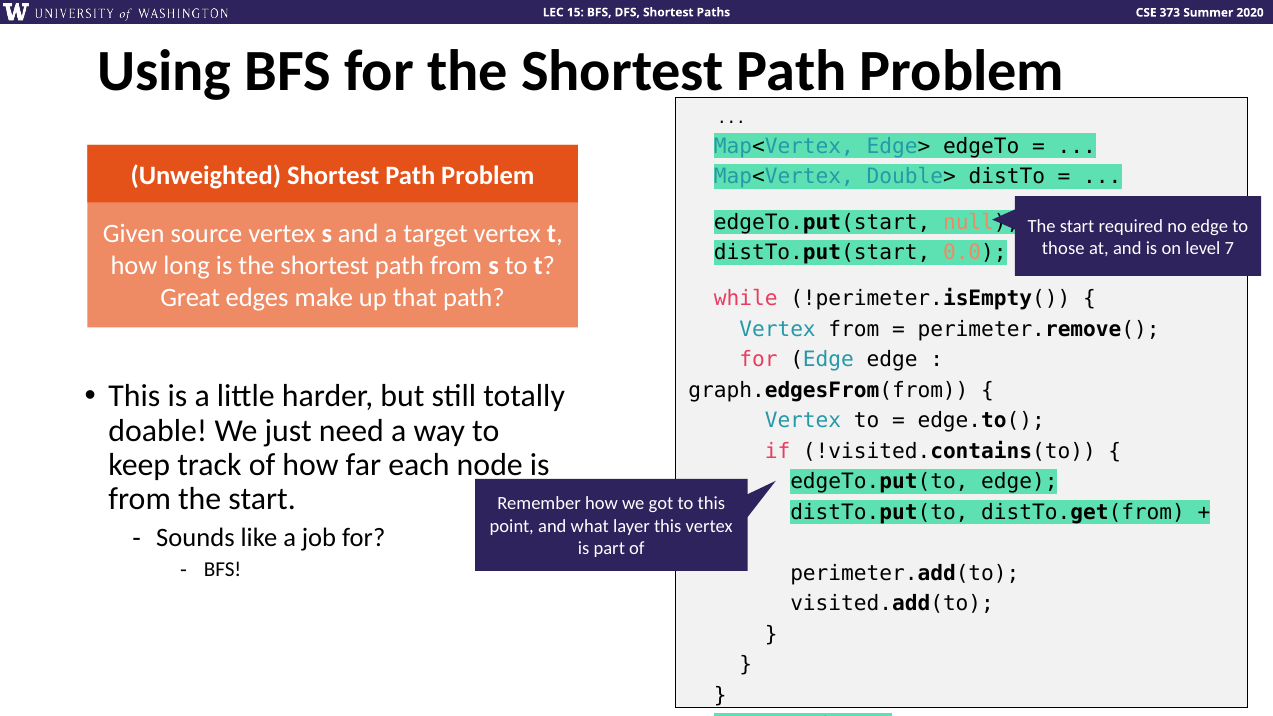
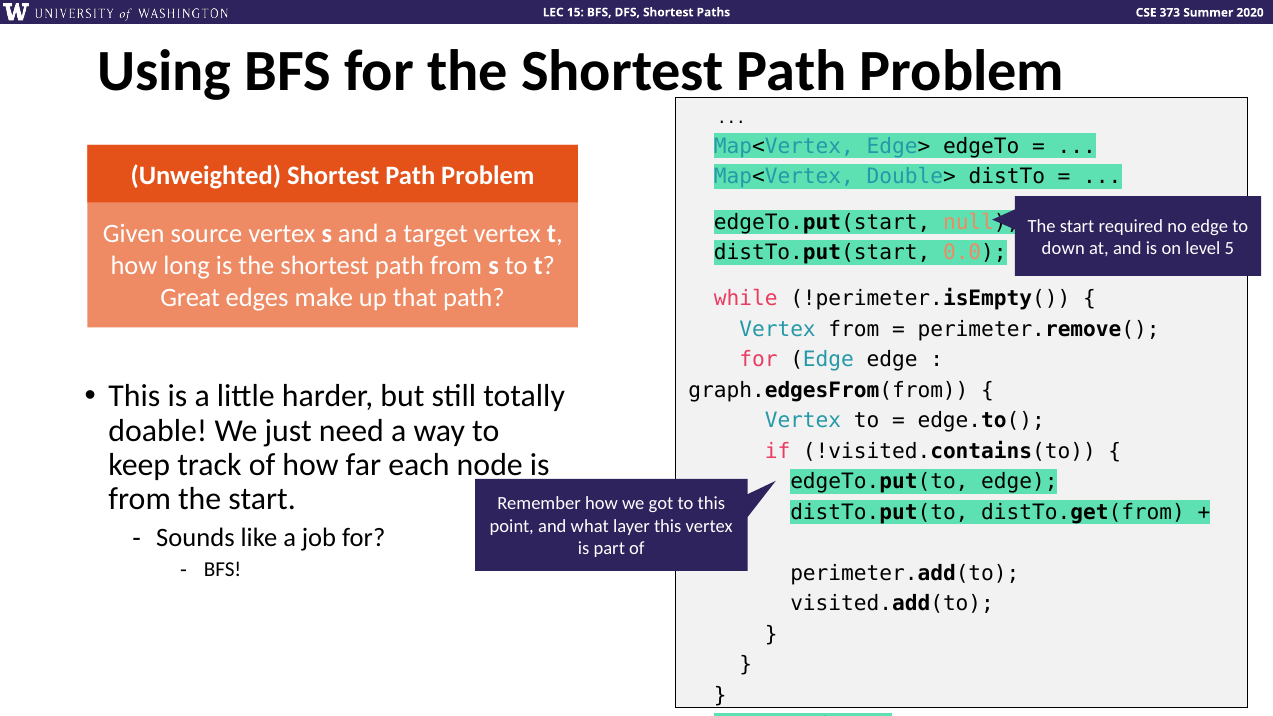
those: those -> down (1063, 248)
7: 7 -> 5 (1229, 248)
